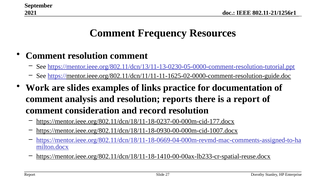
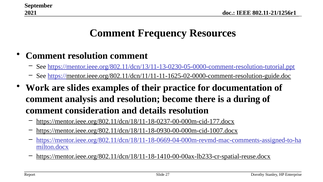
links: links -> their (151, 88)
reports: reports -> become (177, 99)
a report: report -> during (247, 99)
record: record -> details (153, 110)
